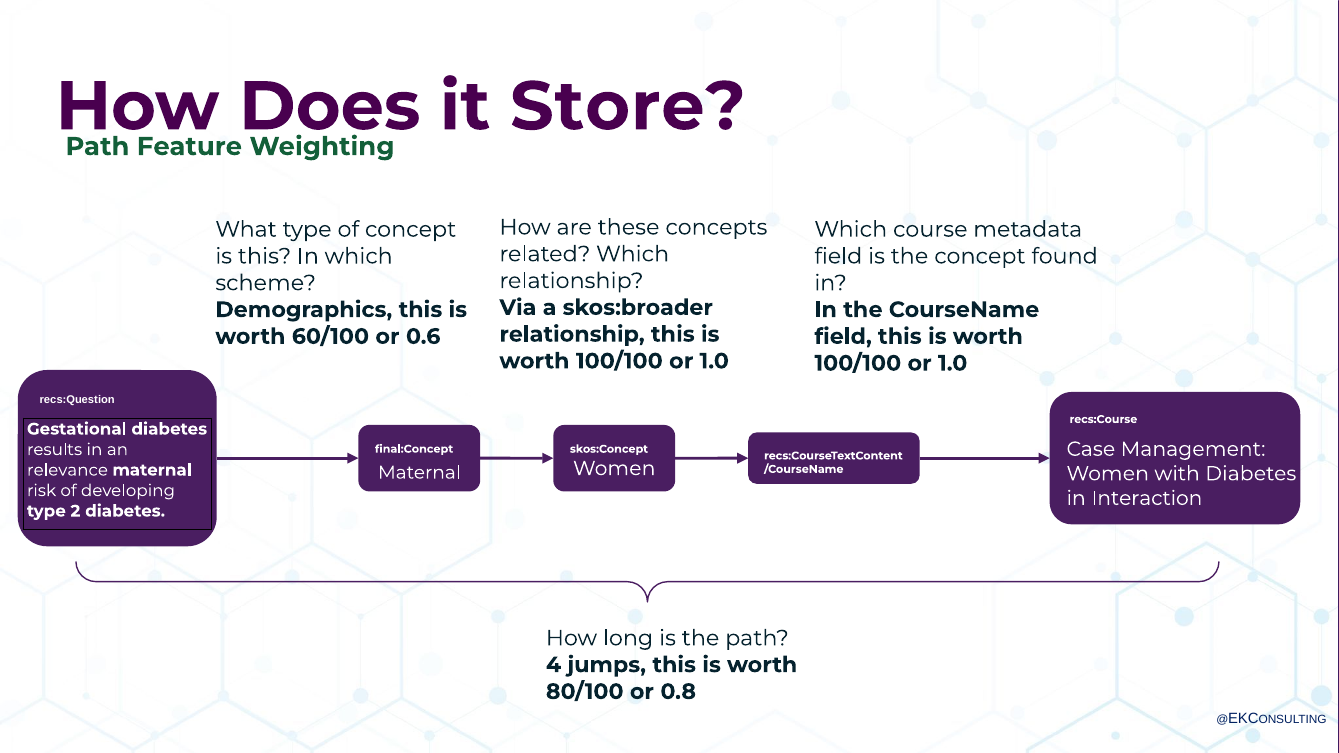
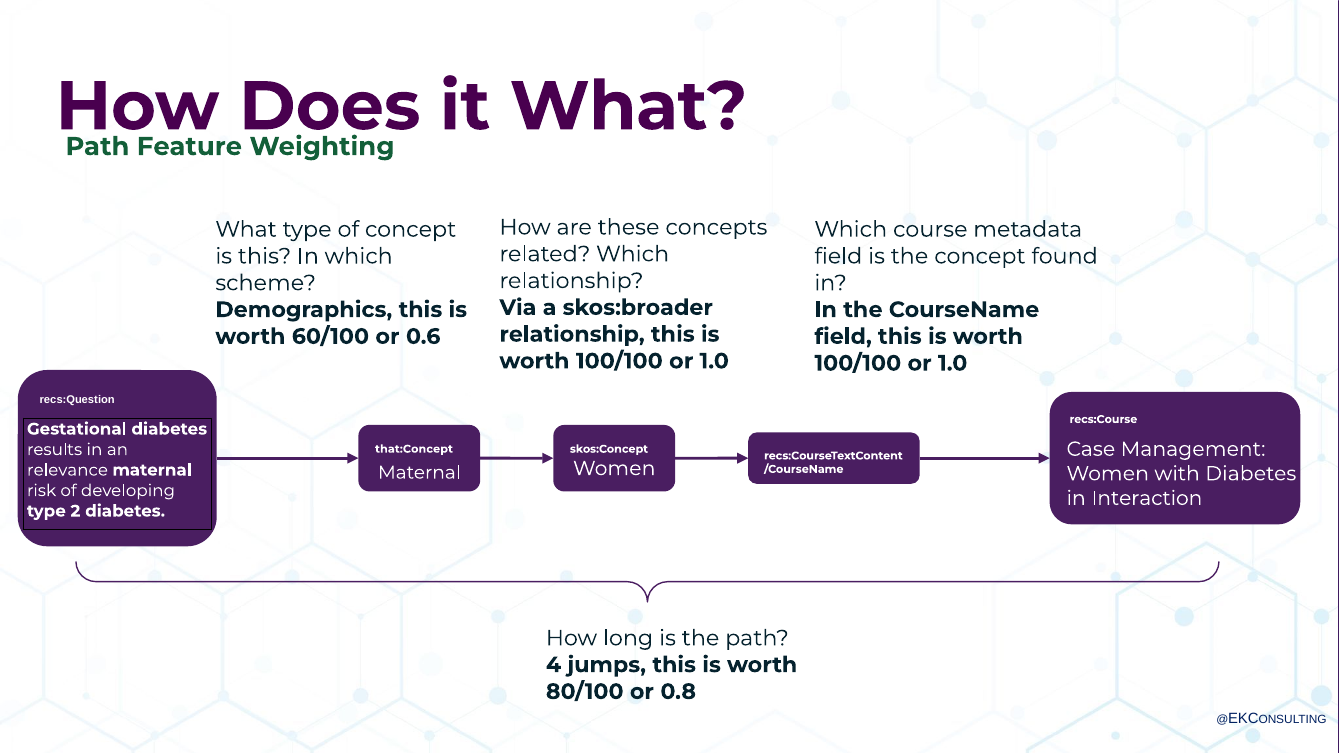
it Store: Store -> What (629, 107)
final:Concept: final:Concept -> that:Concept (414, 449)
